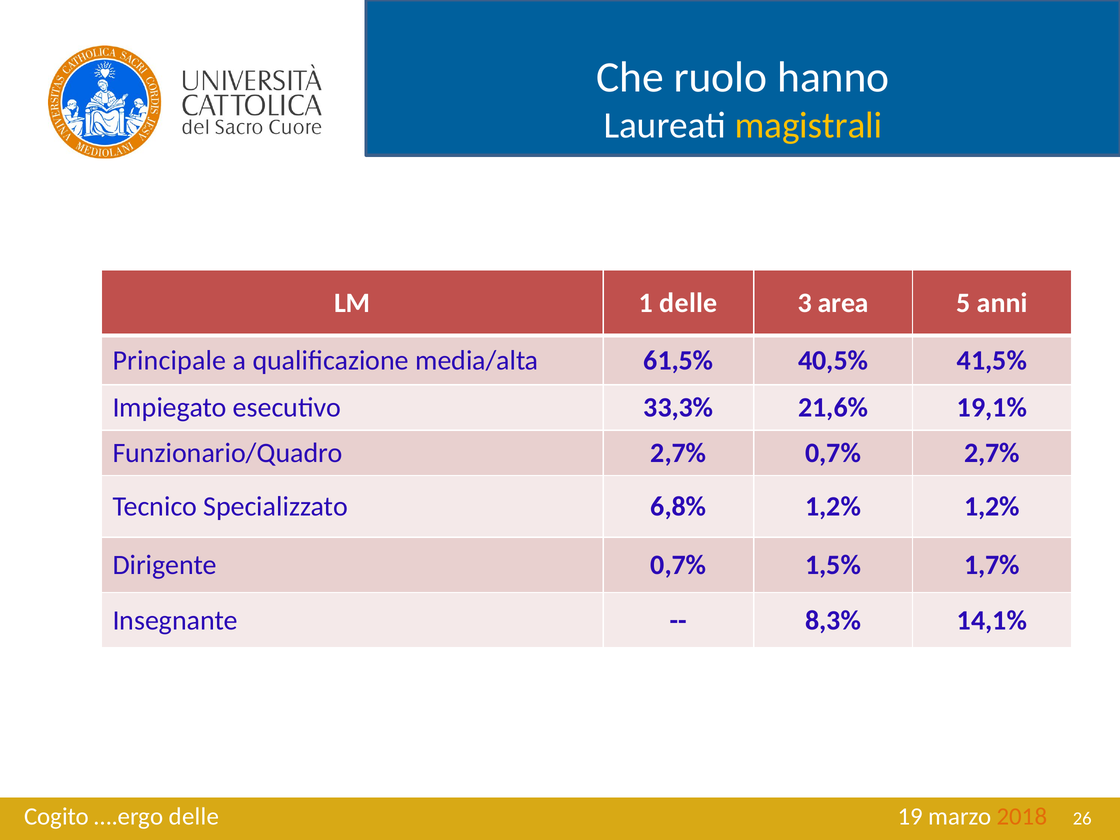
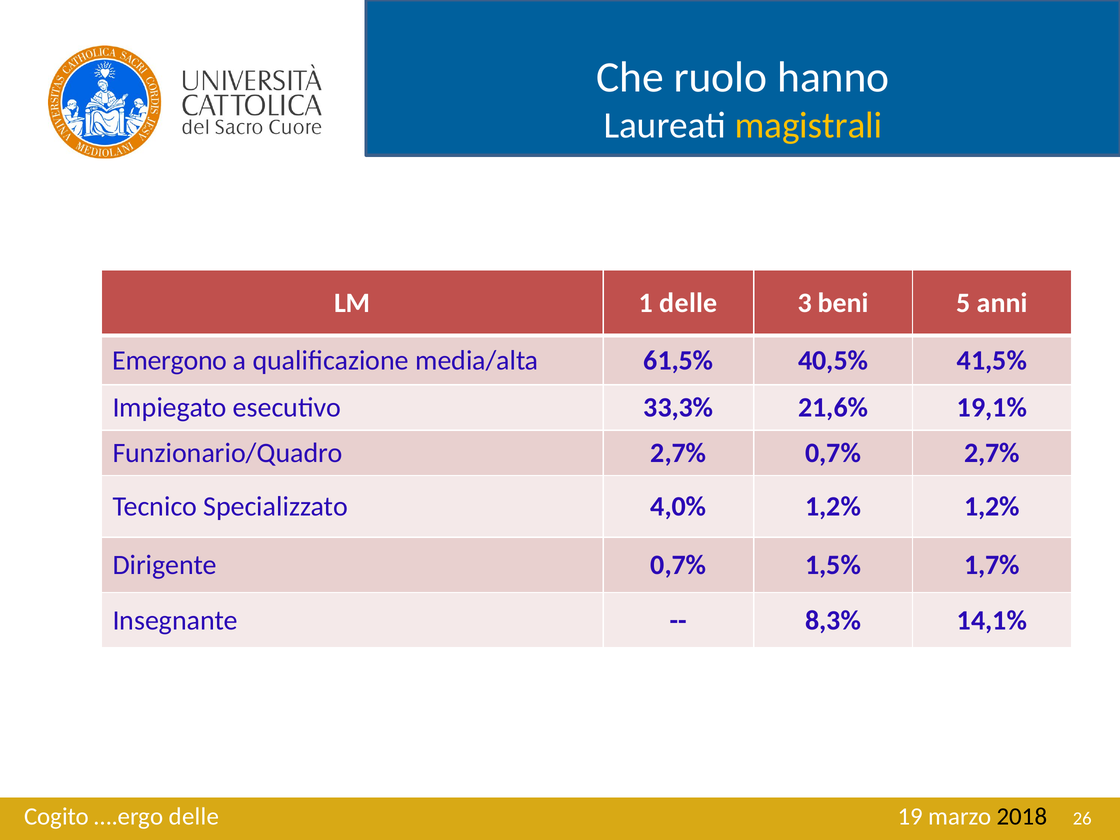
area: area -> beni (843, 303)
Principale: Principale -> Emergono (170, 360)
6,8%: 6,8% -> 4,0% (678, 507)
2018 colour: orange -> black (1022, 817)
